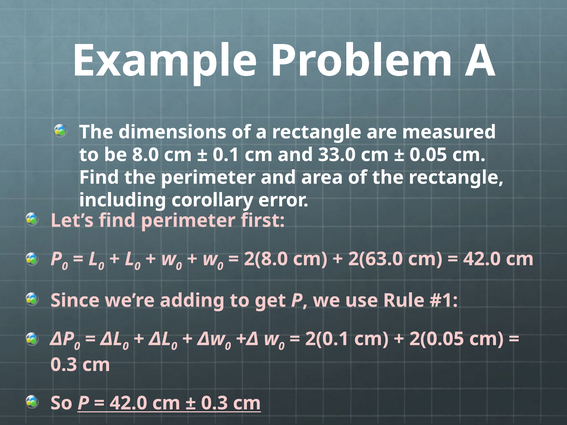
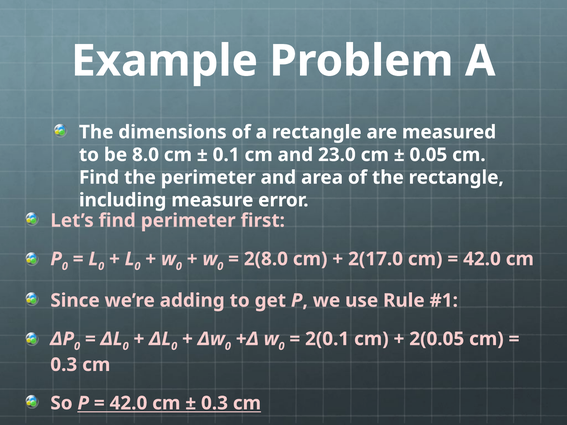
33.0: 33.0 -> 23.0 (337, 155)
corollary: corollary -> measure (212, 200)
2(63.0: 2(63.0 -> 2(17.0 (376, 259)
